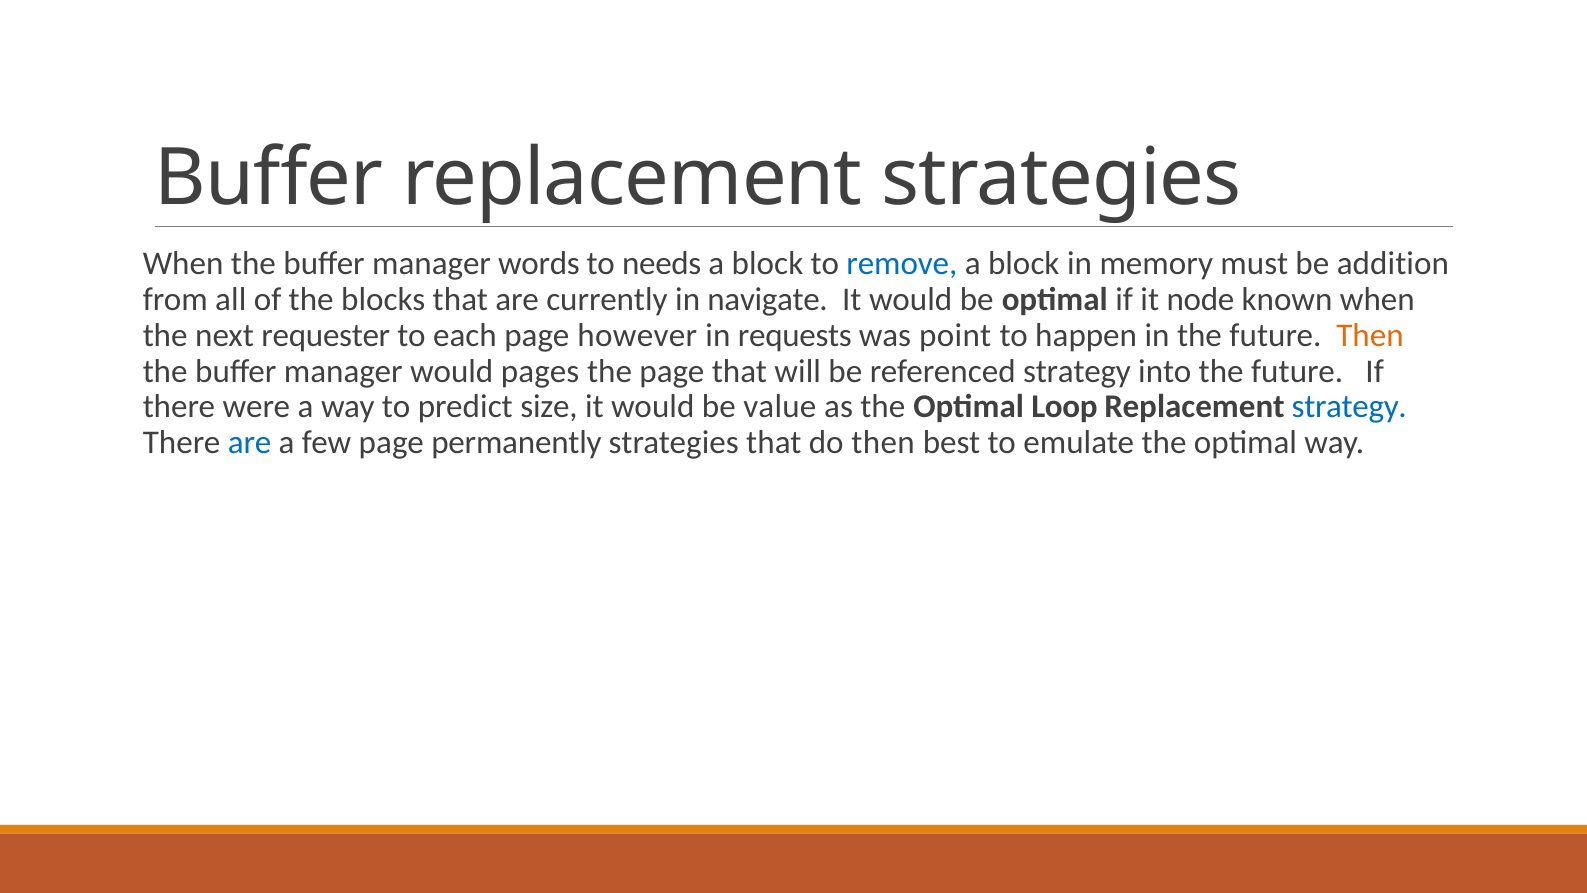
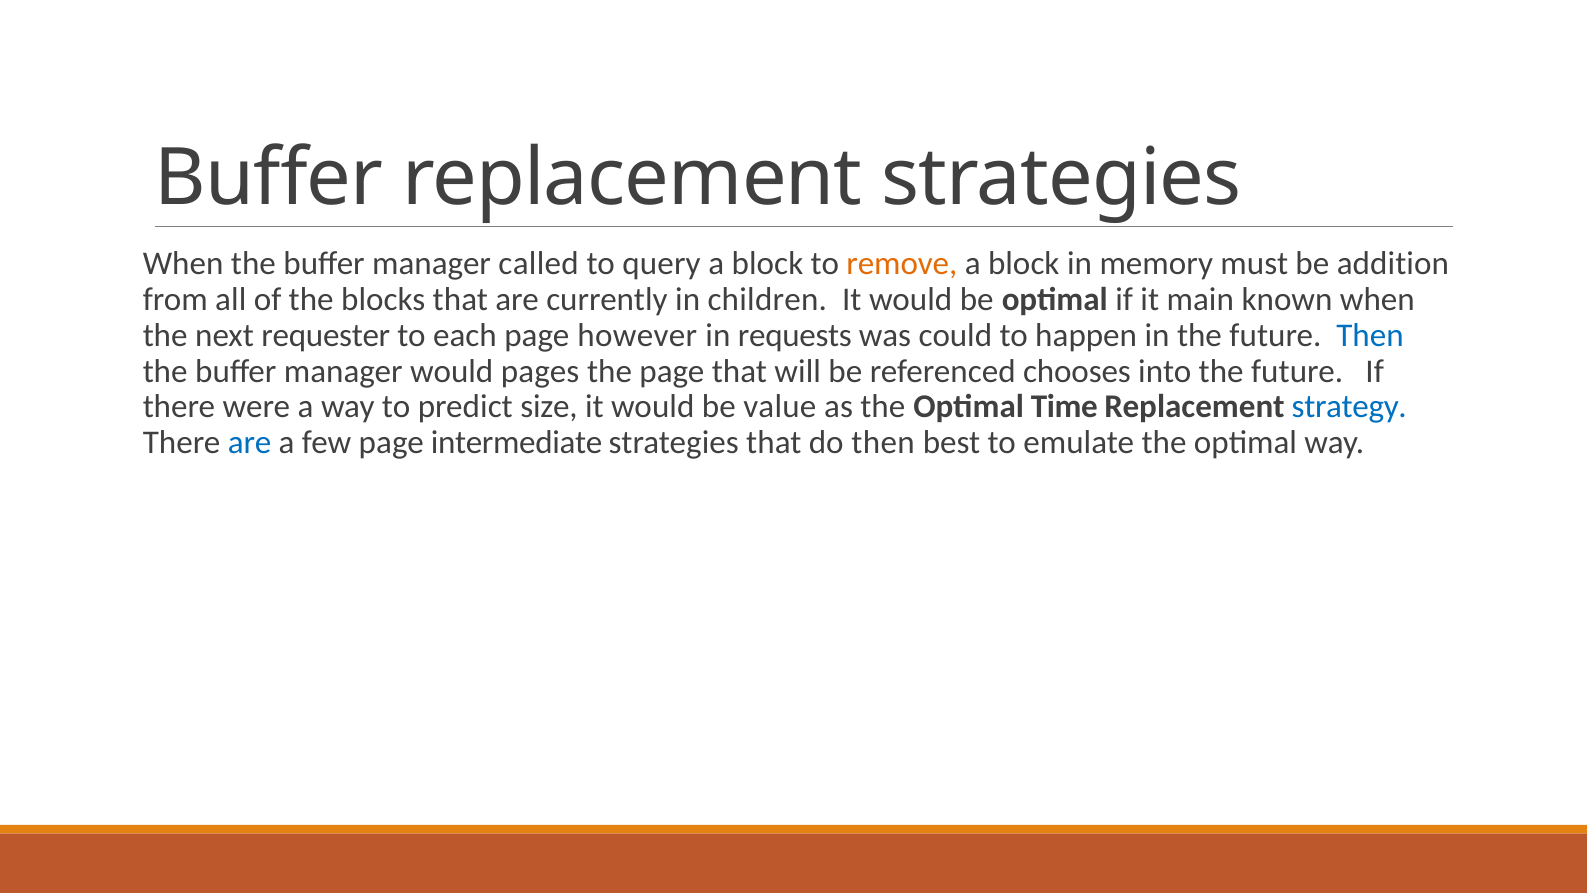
words: words -> called (539, 264)
needs: needs -> query (661, 264)
remove colour: blue -> orange (902, 264)
navigate: navigate -> children (767, 300)
node: node -> main (1200, 300)
point: point -> could (955, 335)
Then colour: orange -> blue (1370, 335)
referenced strategy: strategy -> chooses (1077, 371)
Loop: Loop -> Time (1064, 407)
permanently: permanently -> intermediate (517, 442)
